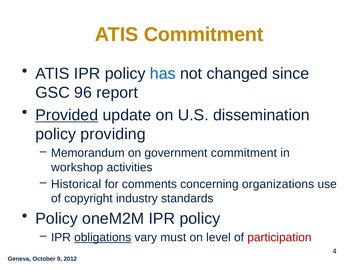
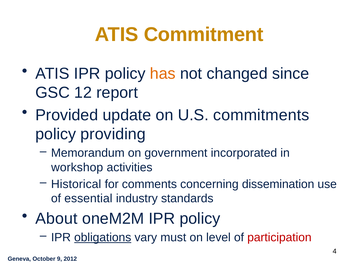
has colour: blue -> orange (163, 73)
96: 96 -> 12 (83, 93)
Provided underline: present -> none (67, 115)
dissemination: dissemination -> commitments (261, 115)
government commitment: commitment -> incorporated (244, 153)
organizations: organizations -> dissemination (278, 184)
copyright: copyright -> essential (88, 198)
Policy: Policy -> About (56, 218)
